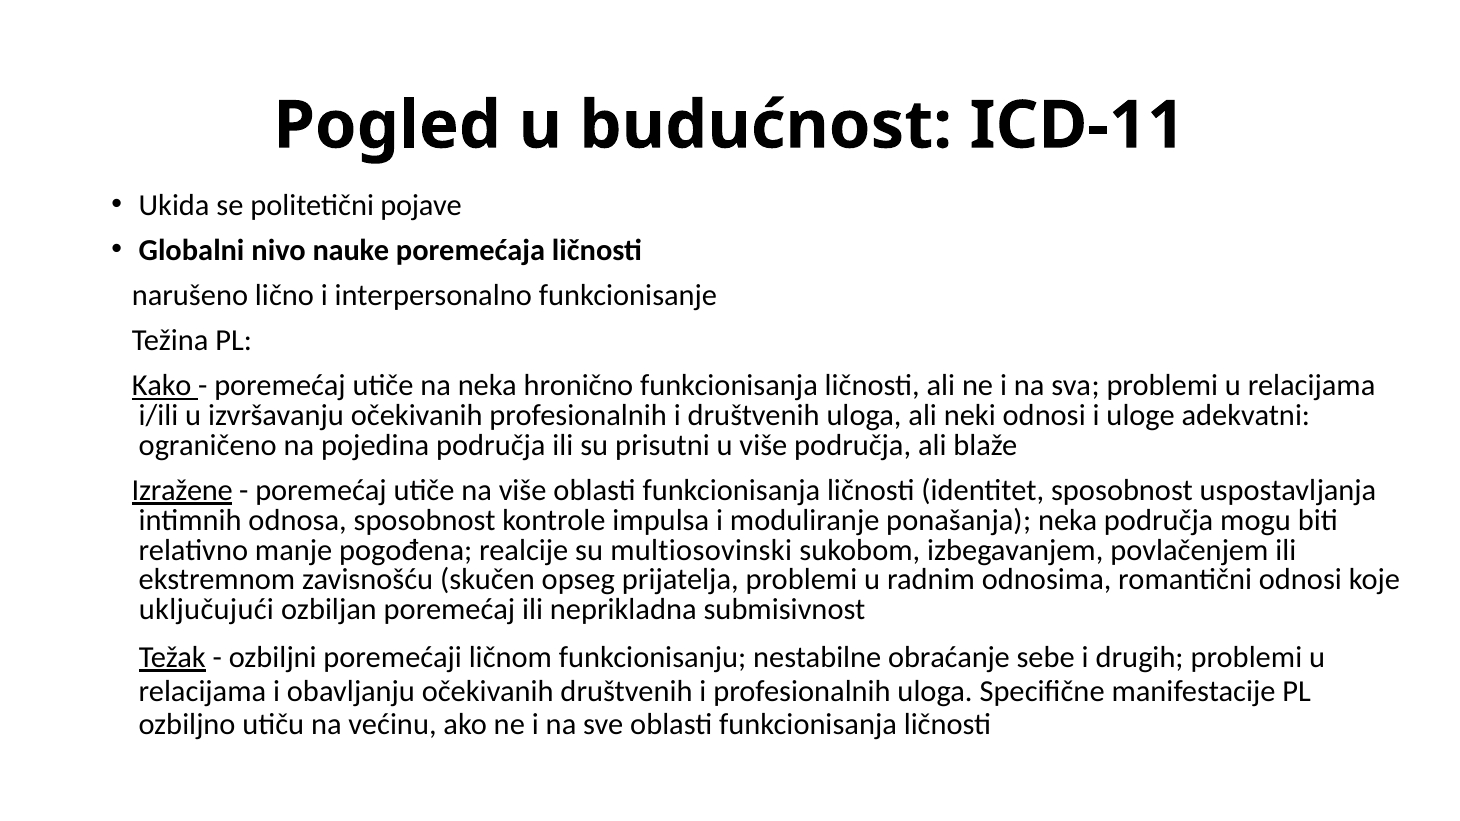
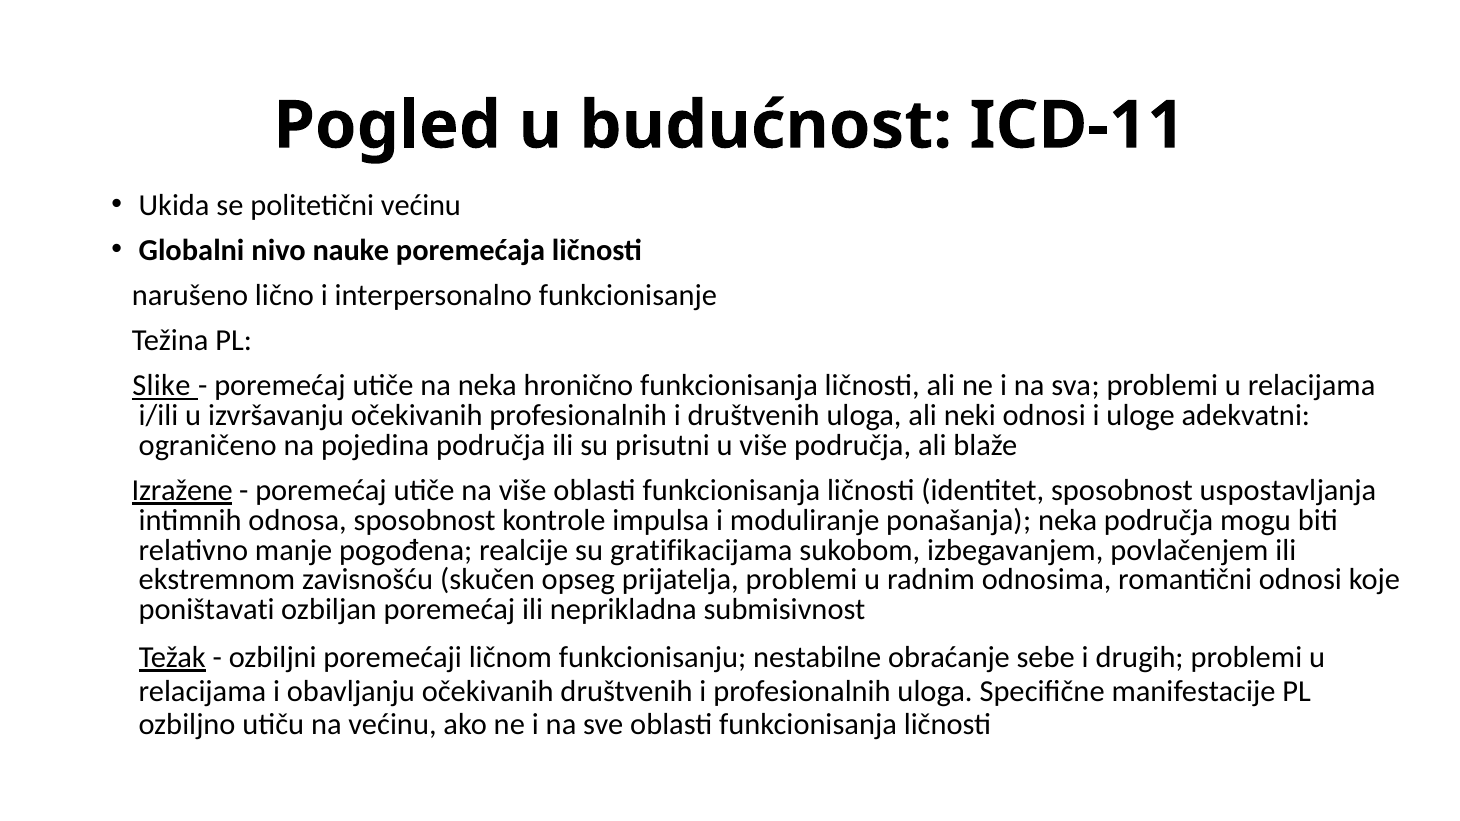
politetični pojave: pojave -> većinu (421, 206)
Kako: Kako -> Slike (161, 386)
multiosovinski: multiosovinski -> gratifikacijama (701, 550)
uključujući: uključujući -> poništavati (207, 610)
